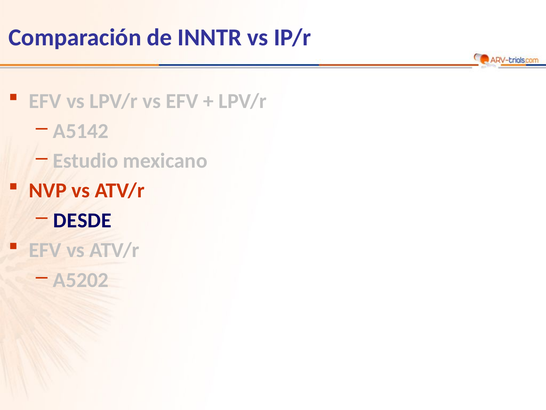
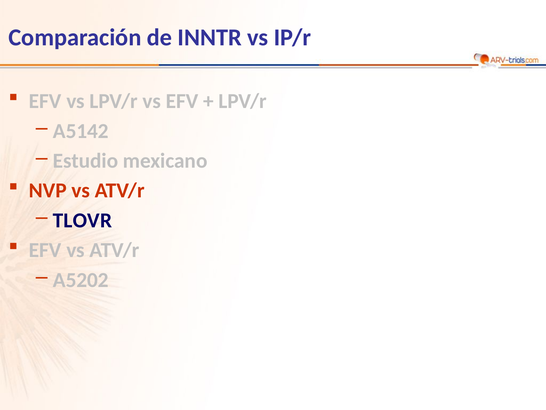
DESDE: DESDE -> TLOVR (82, 220)
